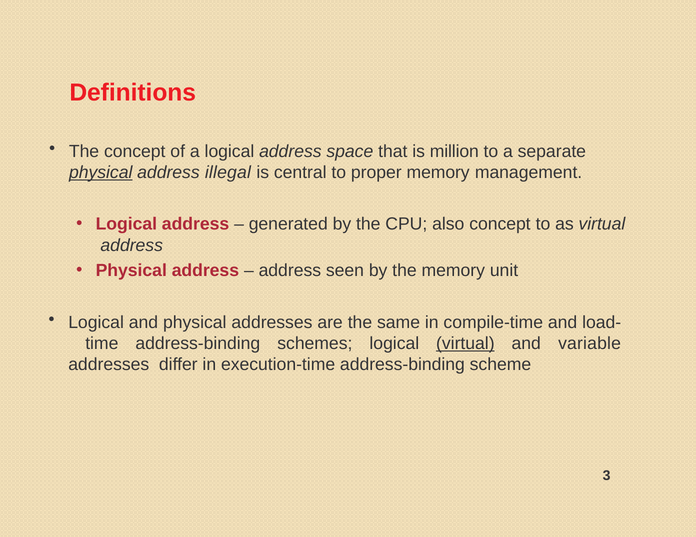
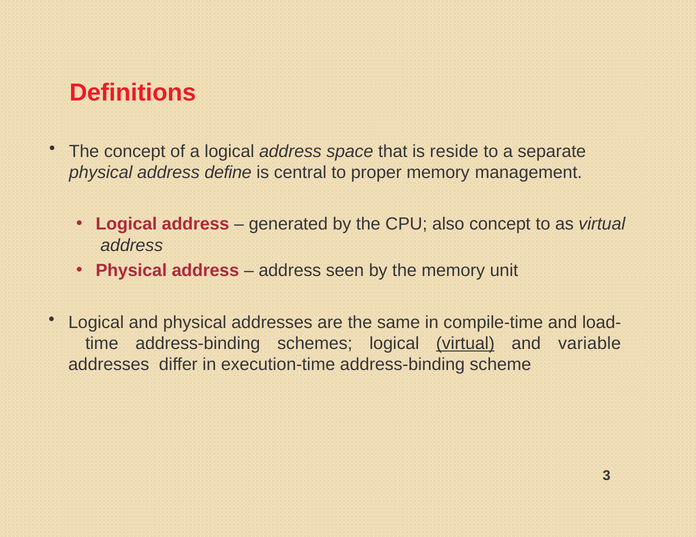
million: million -> reside (454, 152)
physical underline: present -> none (101, 173)
illegal: illegal -> define (228, 173)
